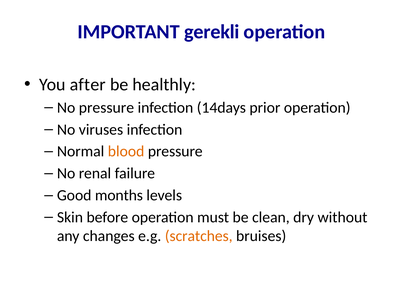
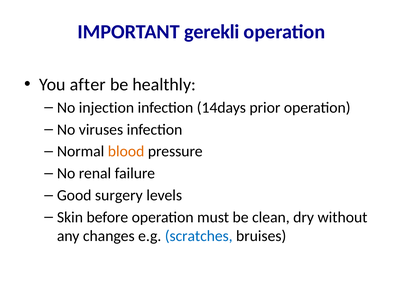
No pressure: pressure -> injection (106, 108)
months: months -> surgery (119, 196)
scratches colour: orange -> blue (199, 236)
